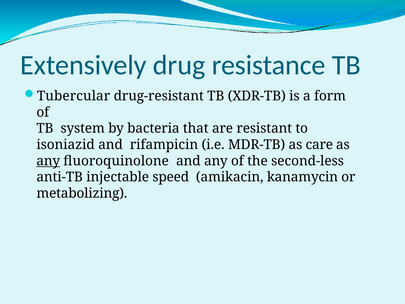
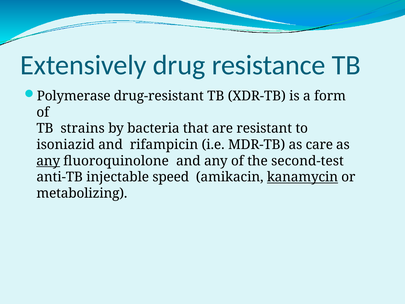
Tubercular: Tubercular -> Polymerase (74, 96)
system: system -> strains (83, 128)
second-less: second-less -> second-test (308, 161)
kanamycin underline: none -> present (302, 177)
